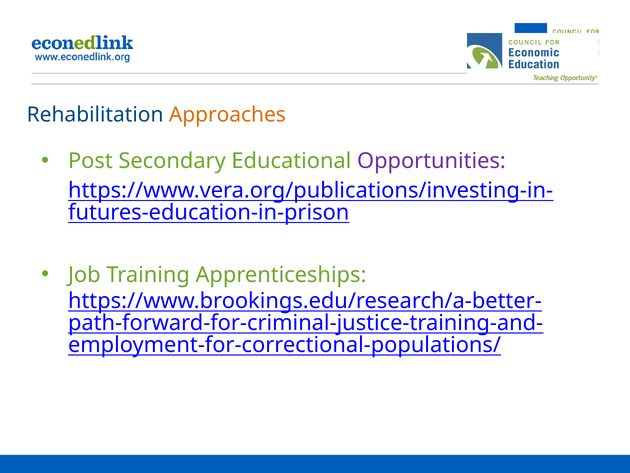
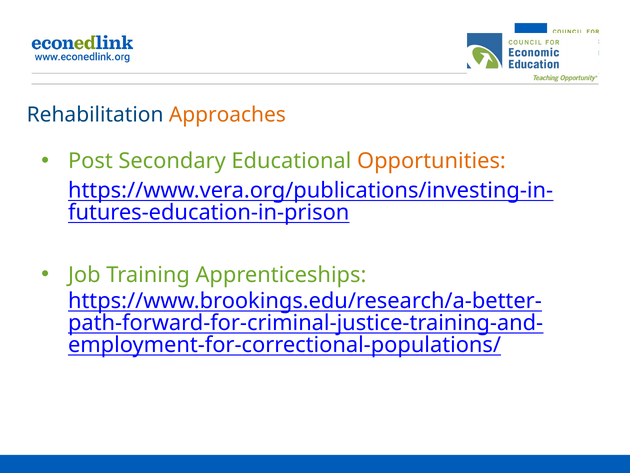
Opportunities colour: purple -> orange (431, 161)
